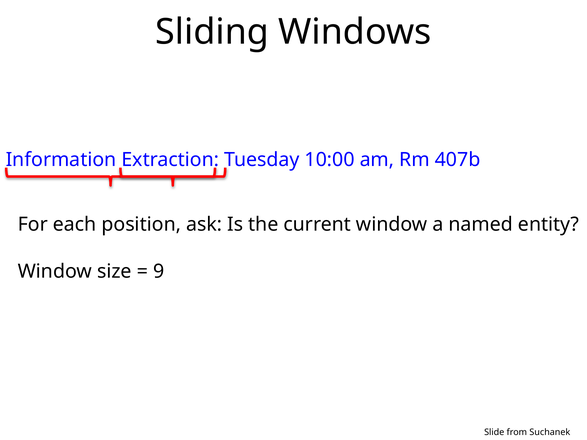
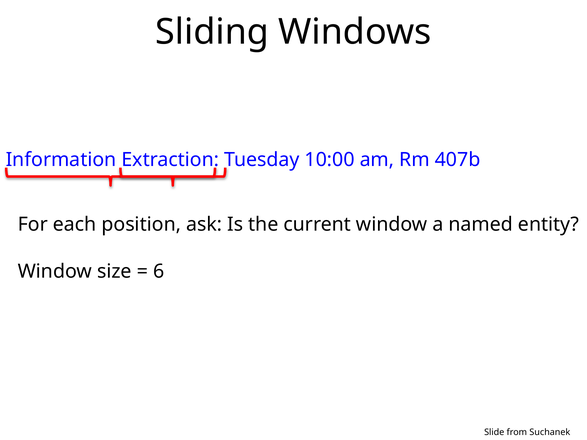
9: 9 -> 6 (159, 272)
